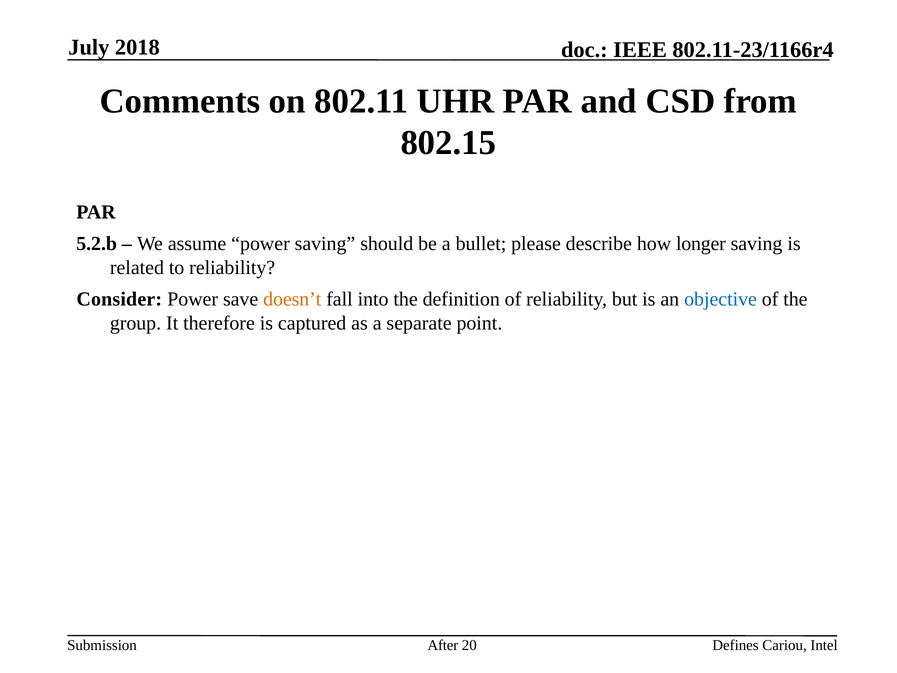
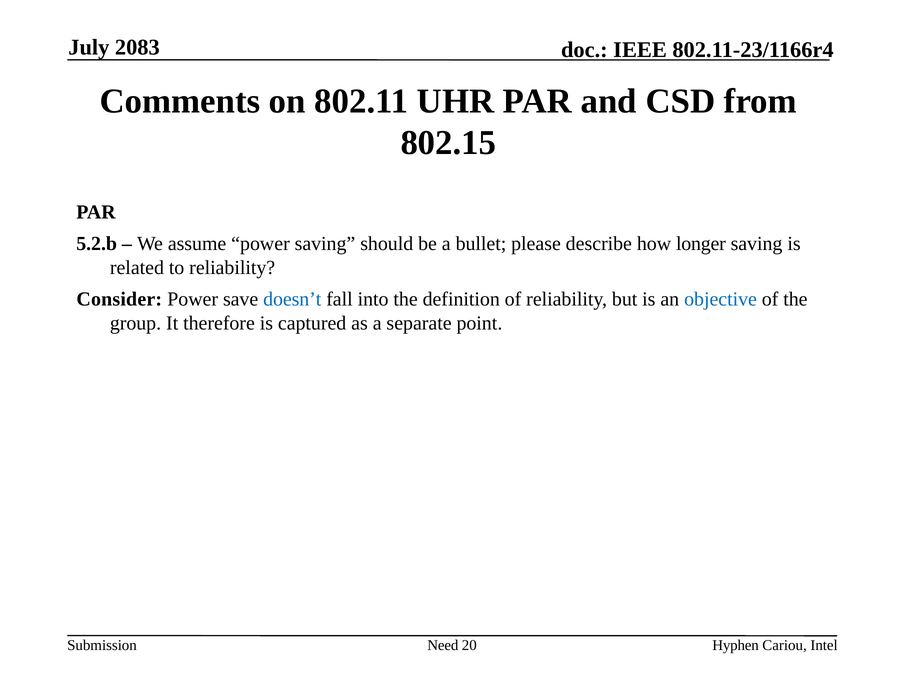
2018: 2018 -> 2083 (137, 48)
doesn’t colour: orange -> blue (292, 299)
After: After -> Need (443, 645)
Defines: Defines -> Hyphen (736, 645)
